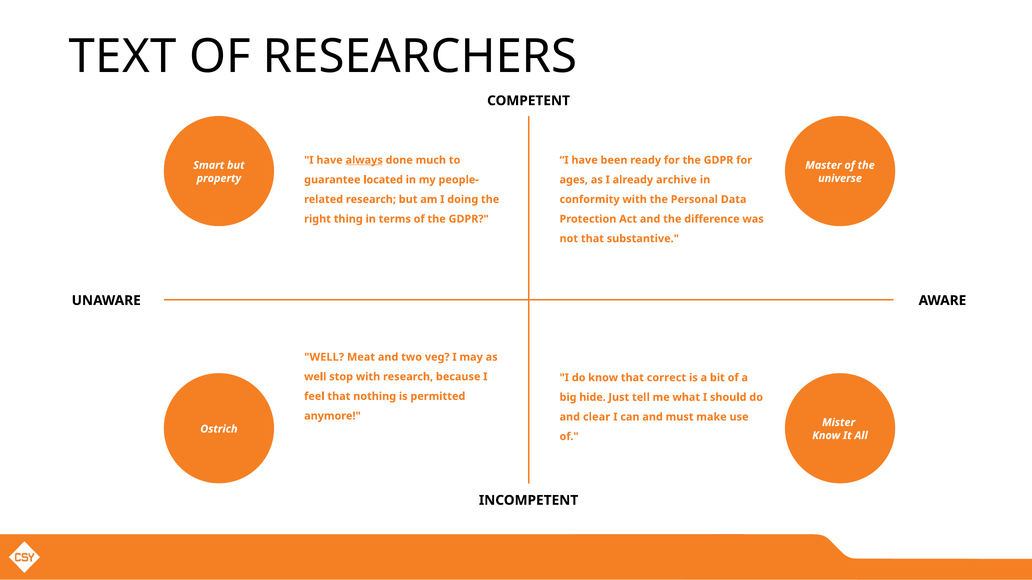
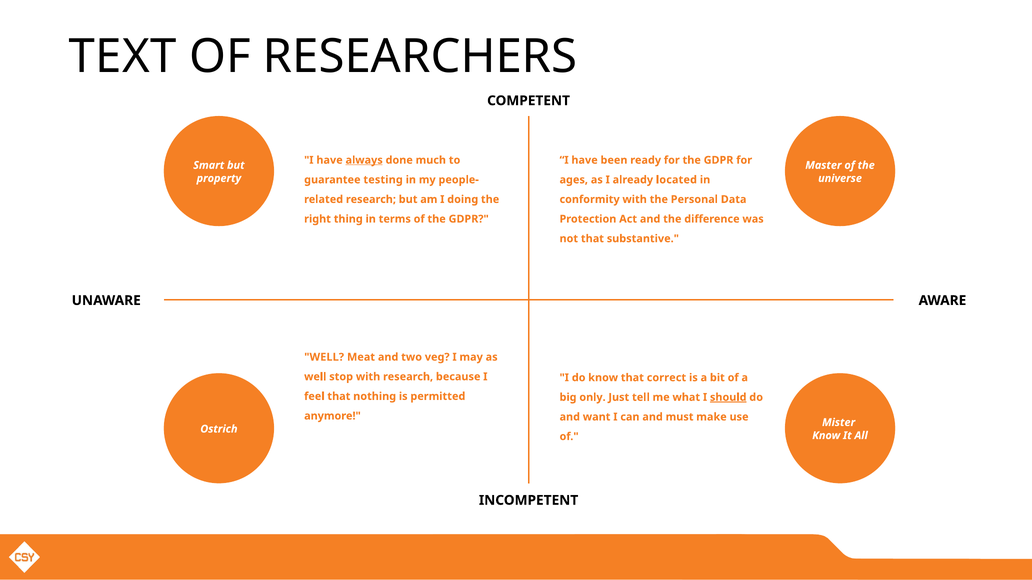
located: located -> testing (383, 180)
archive: archive -> located (676, 180)
hide: hide -> only (592, 398)
should underline: none -> present (728, 398)
clear: clear -> want (597, 417)
